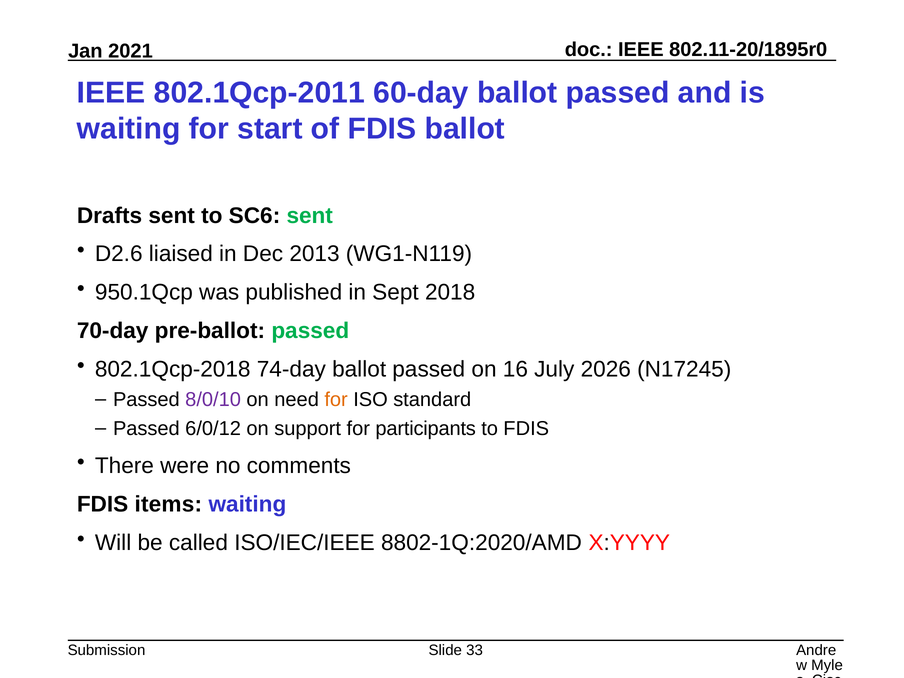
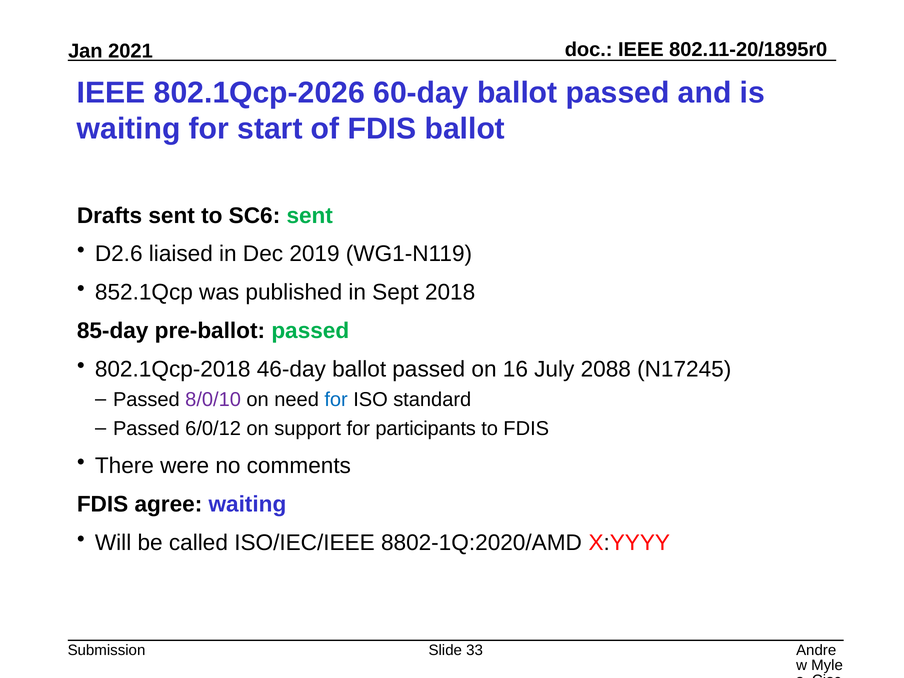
802.1Qcp-2011: 802.1Qcp-2011 -> 802.1Qcp-2026 (259, 93)
2013: 2013 -> 2019 (314, 254)
950.1Qcp: 950.1Qcp -> 852.1Qcp (144, 292)
70-day: 70-day -> 85-day (113, 331)
74-day: 74-day -> 46-day (291, 369)
2026: 2026 -> 2088 (606, 369)
for colour: orange -> blue (336, 400)
items: items -> agree (168, 504)
